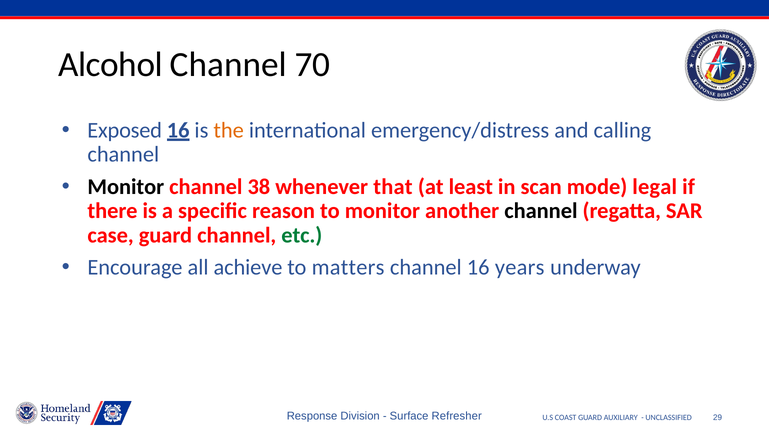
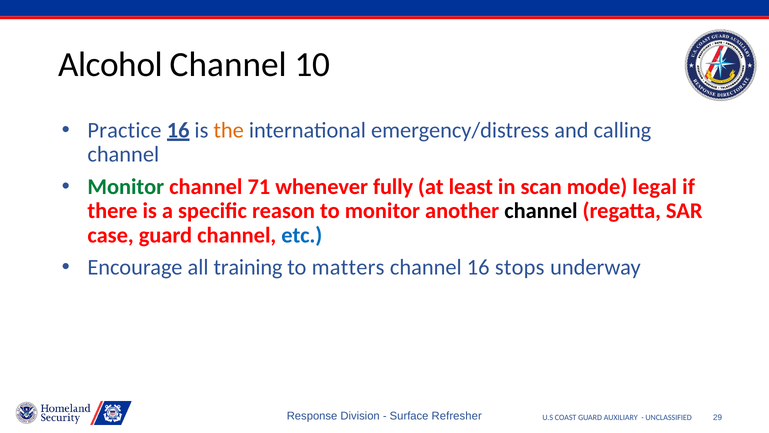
70: 70 -> 10 (312, 65)
Exposed: Exposed -> Practice (124, 130)
Monitor colour: black -> green (126, 186)
38: 38 -> 71 (259, 186)
that: that -> fully (393, 186)
etc colour: green -> blue (302, 235)
achieve: achieve -> training (248, 267)
years: years -> stops (520, 267)
